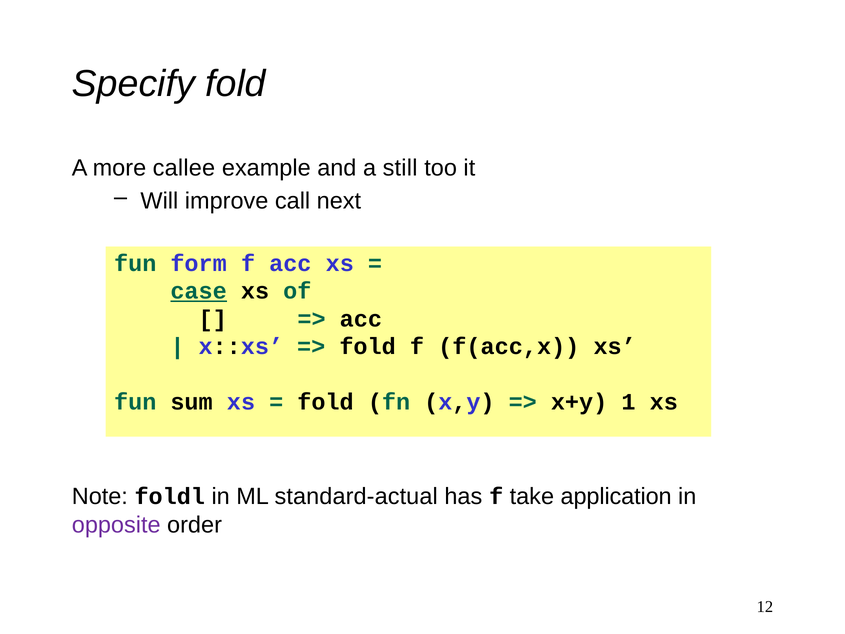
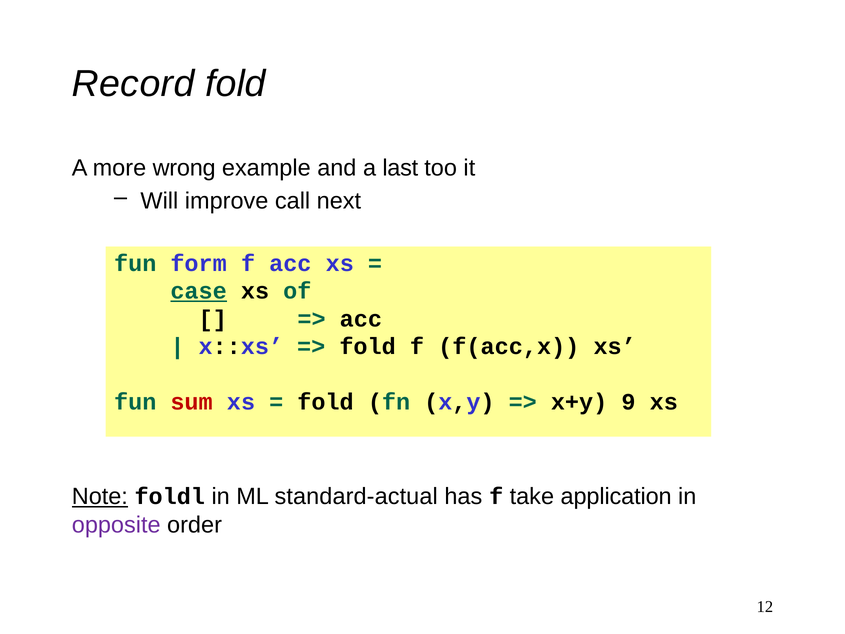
Specify: Specify -> Record (133, 84)
callee: callee -> wrong (184, 168)
still: still -> last (400, 168)
sum colour: black -> red (192, 402)
1: 1 -> 9 (629, 402)
Note underline: none -> present (100, 497)
